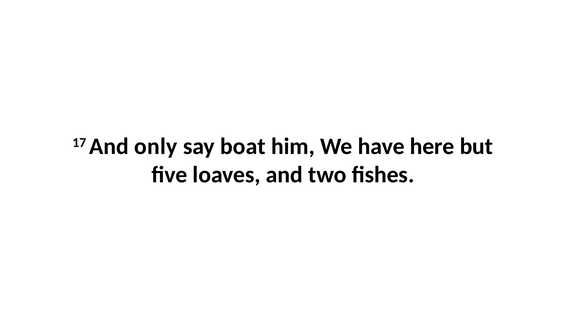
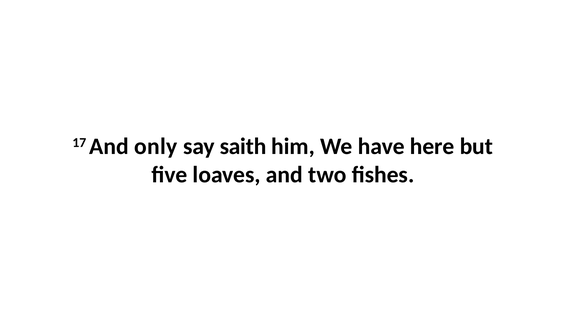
boat: boat -> saith (243, 147)
